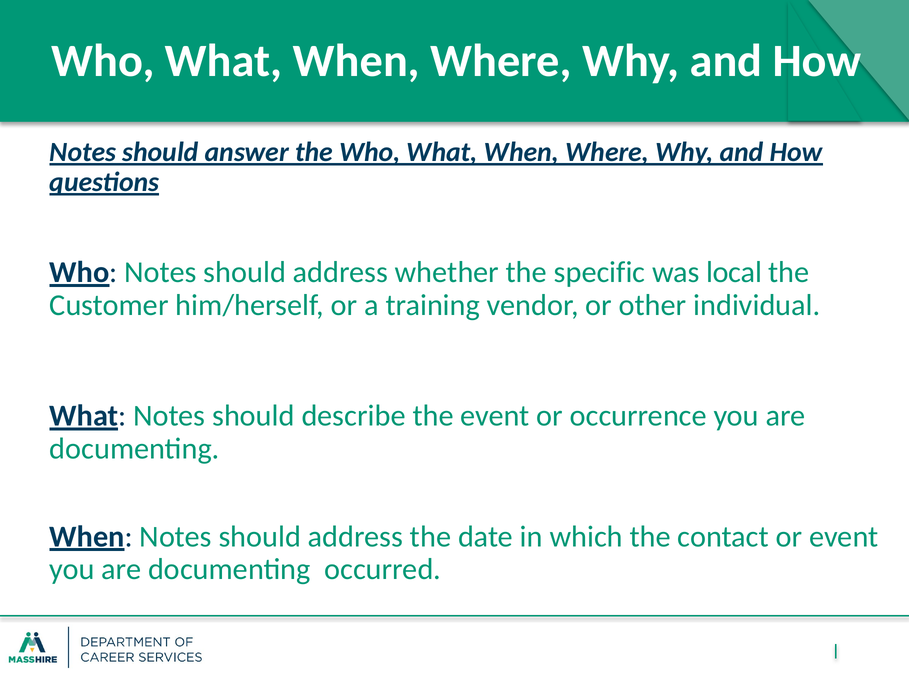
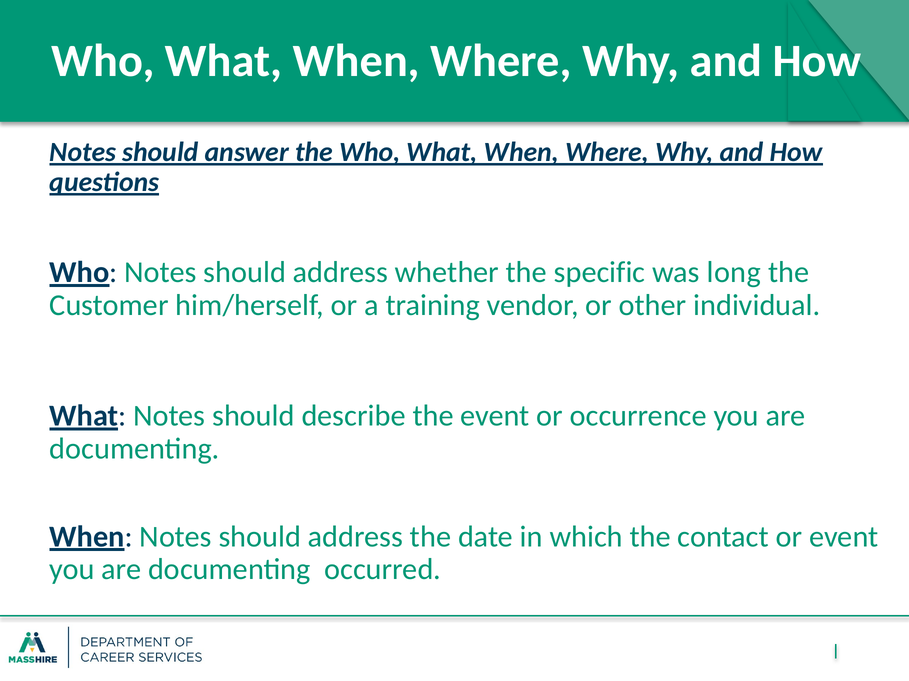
local: local -> long (734, 273)
